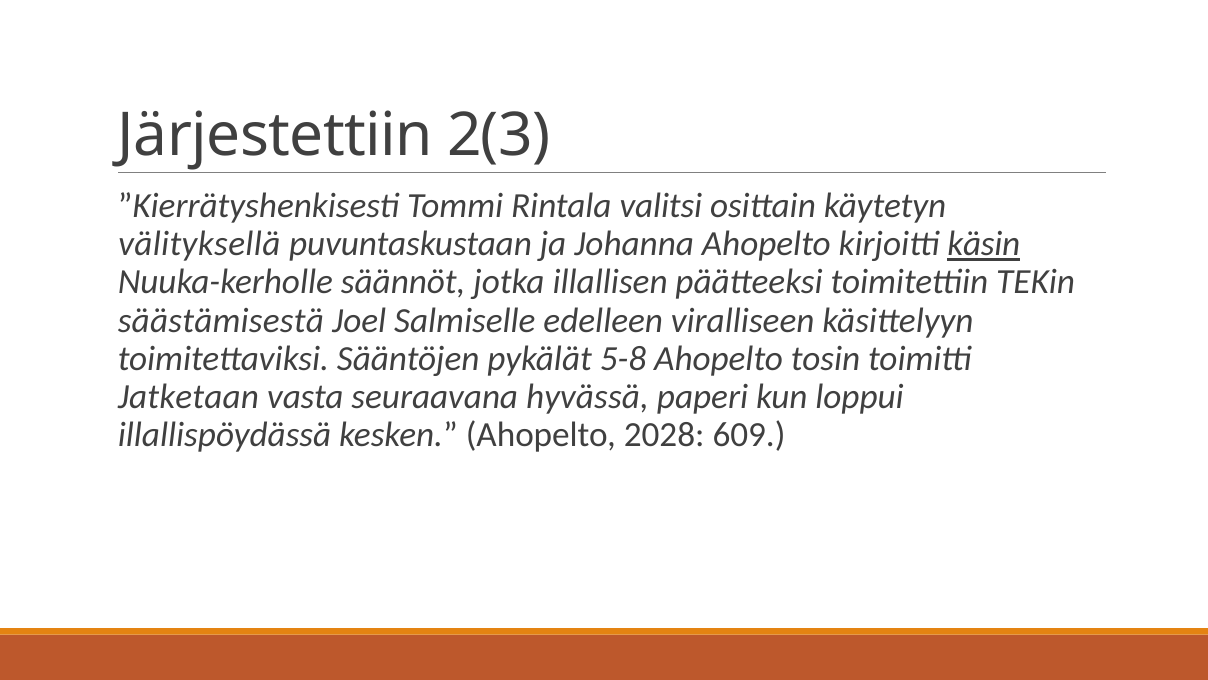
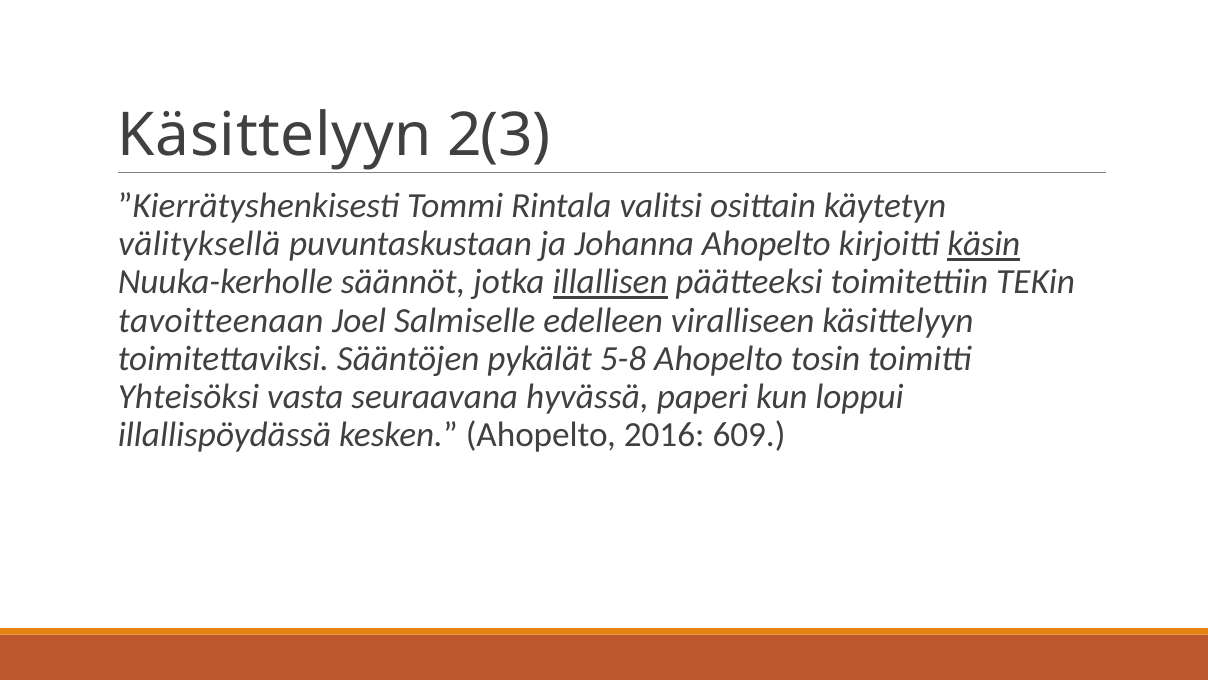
Järjestettiin: Järjestettiin -> Käsittelyyn (275, 135)
illallisen underline: none -> present (610, 282)
säästämisestä: säästämisestä -> tavoitteenaan (221, 320)
Jatketaan: Jatketaan -> Yhteisöksi (188, 396)
2028: 2028 -> 2016 (664, 434)
